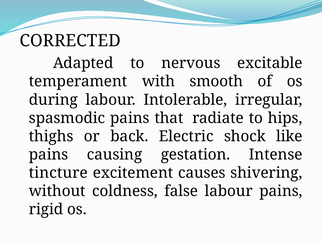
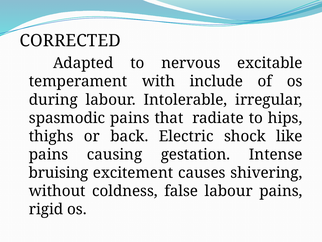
smooth: smooth -> include (216, 81)
tincture: tincture -> bruising (59, 173)
